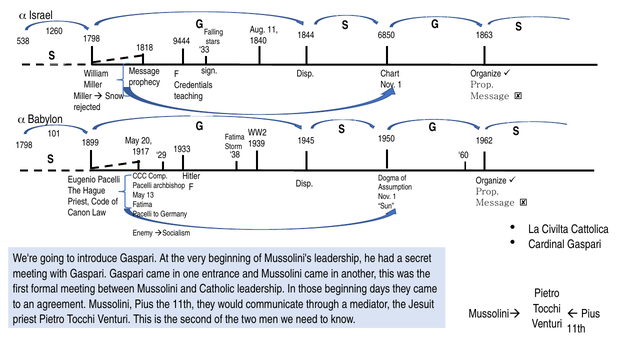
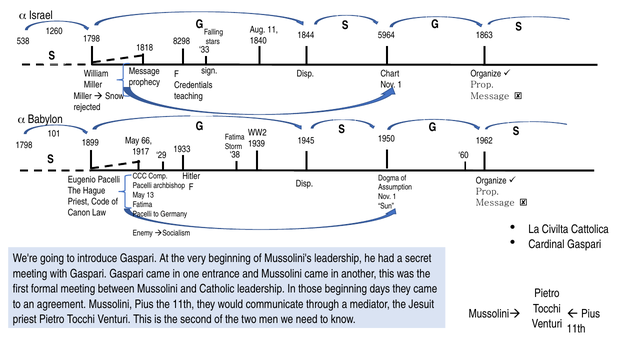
6850: 6850 -> 5964 (386, 35)
9444: 9444 -> 8298 (182, 41)
20: 20 -> 66 (147, 141)
